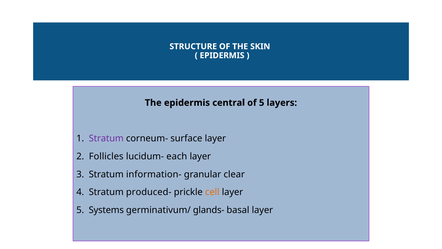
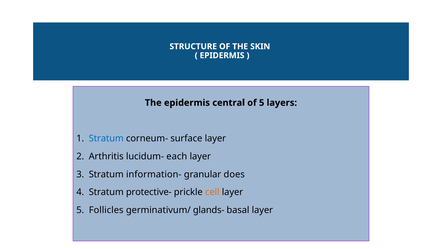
Stratum colour: purple -> blue (106, 138)
Follicles: Follicles -> Arthritis (106, 156)
clear: clear -> does (234, 174)
produced-: produced- -> protective- (149, 192)
Systems: Systems -> Follicles (106, 210)
